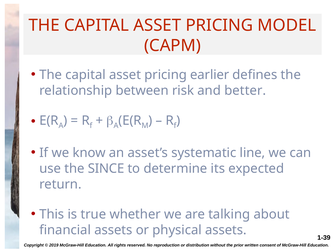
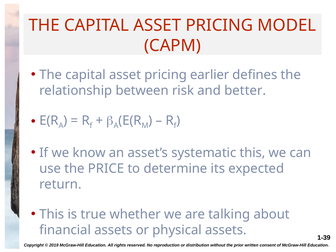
systematic line: line -> this (253, 153)
SINCE: SINCE -> PRICE (106, 169)
